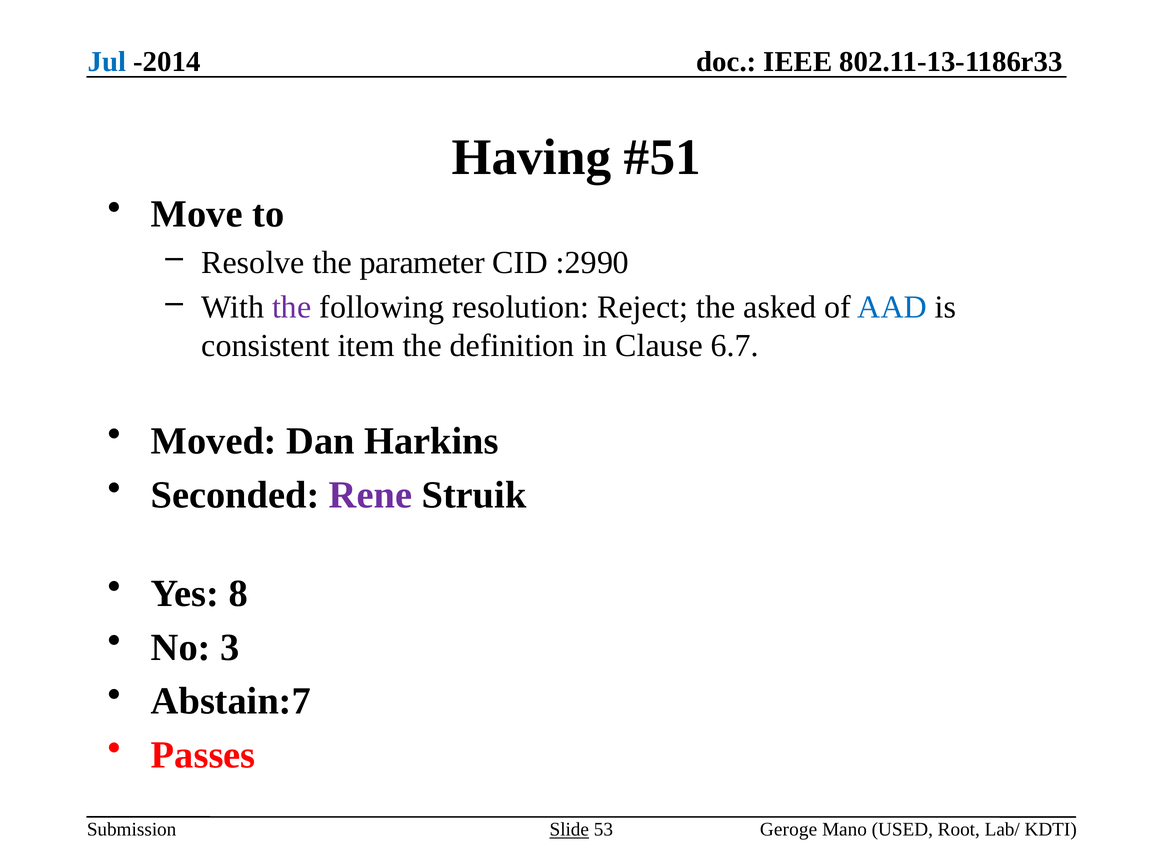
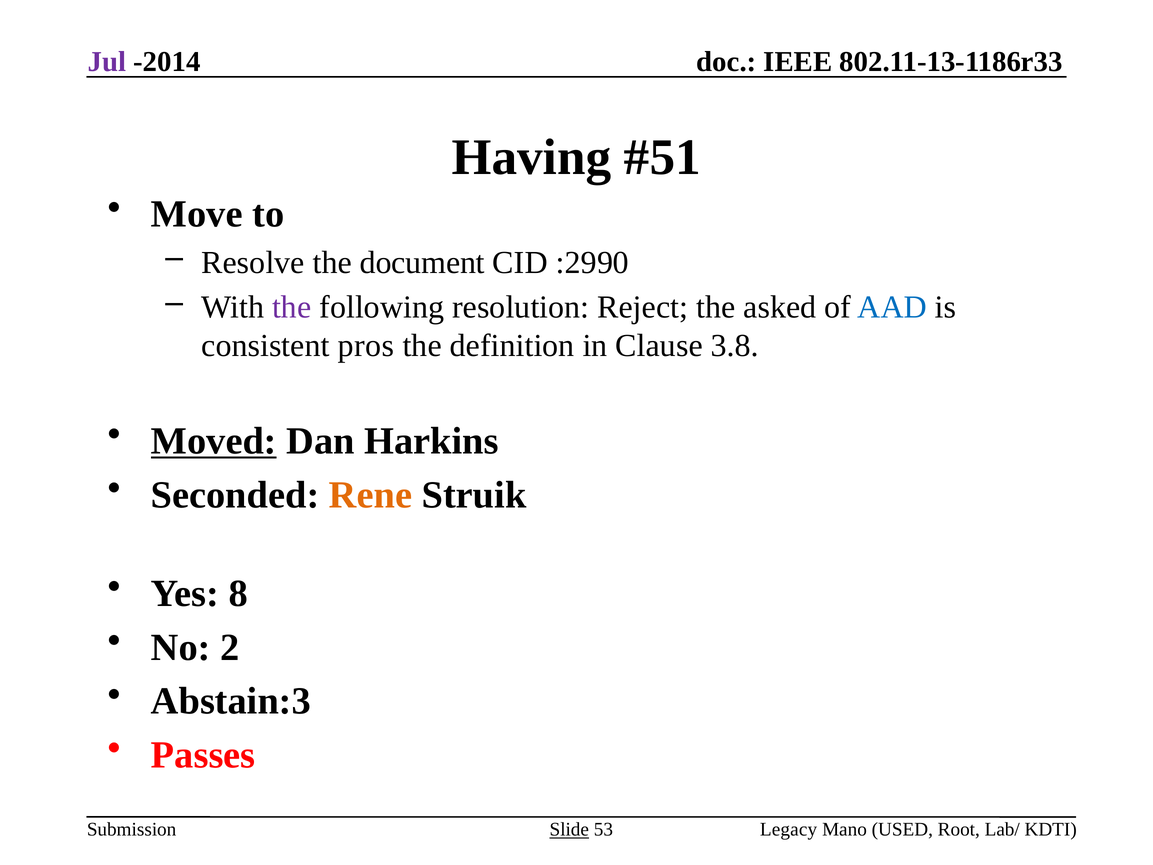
Jul colour: blue -> purple (107, 62)
parameter: parameter -> document (422, 262)
item: item -> pros (366, 346)
6.7: 6.7 -> 3.8 (735, 346)
Moved underline: none -> present (214, 441)
Rene colour: purple -> orange (371, 495)
3: 3 -> 2 (230, 647)
Abstain:7: Abstain:7 -> Abstain:3 (231, 701)
Geroge: Geroge -> Legacy (789, 829)
